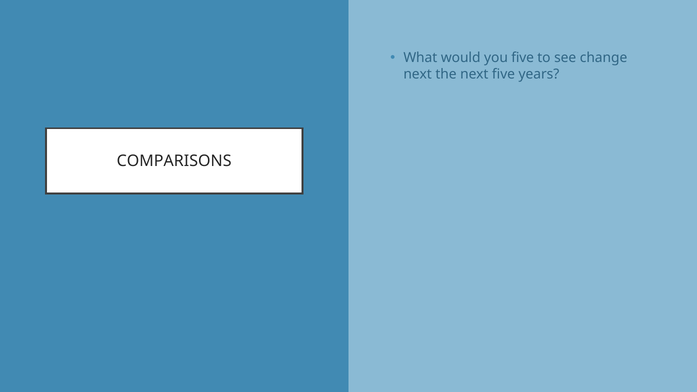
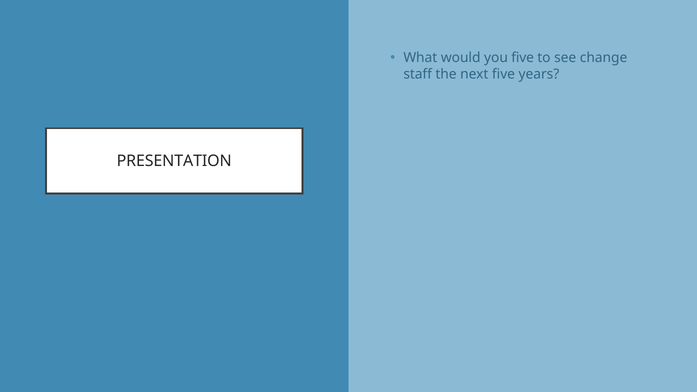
next: next -> staff (418, 74)
COMPARISONS: COMPARISONS -> PRESENTATION (174, 161)
